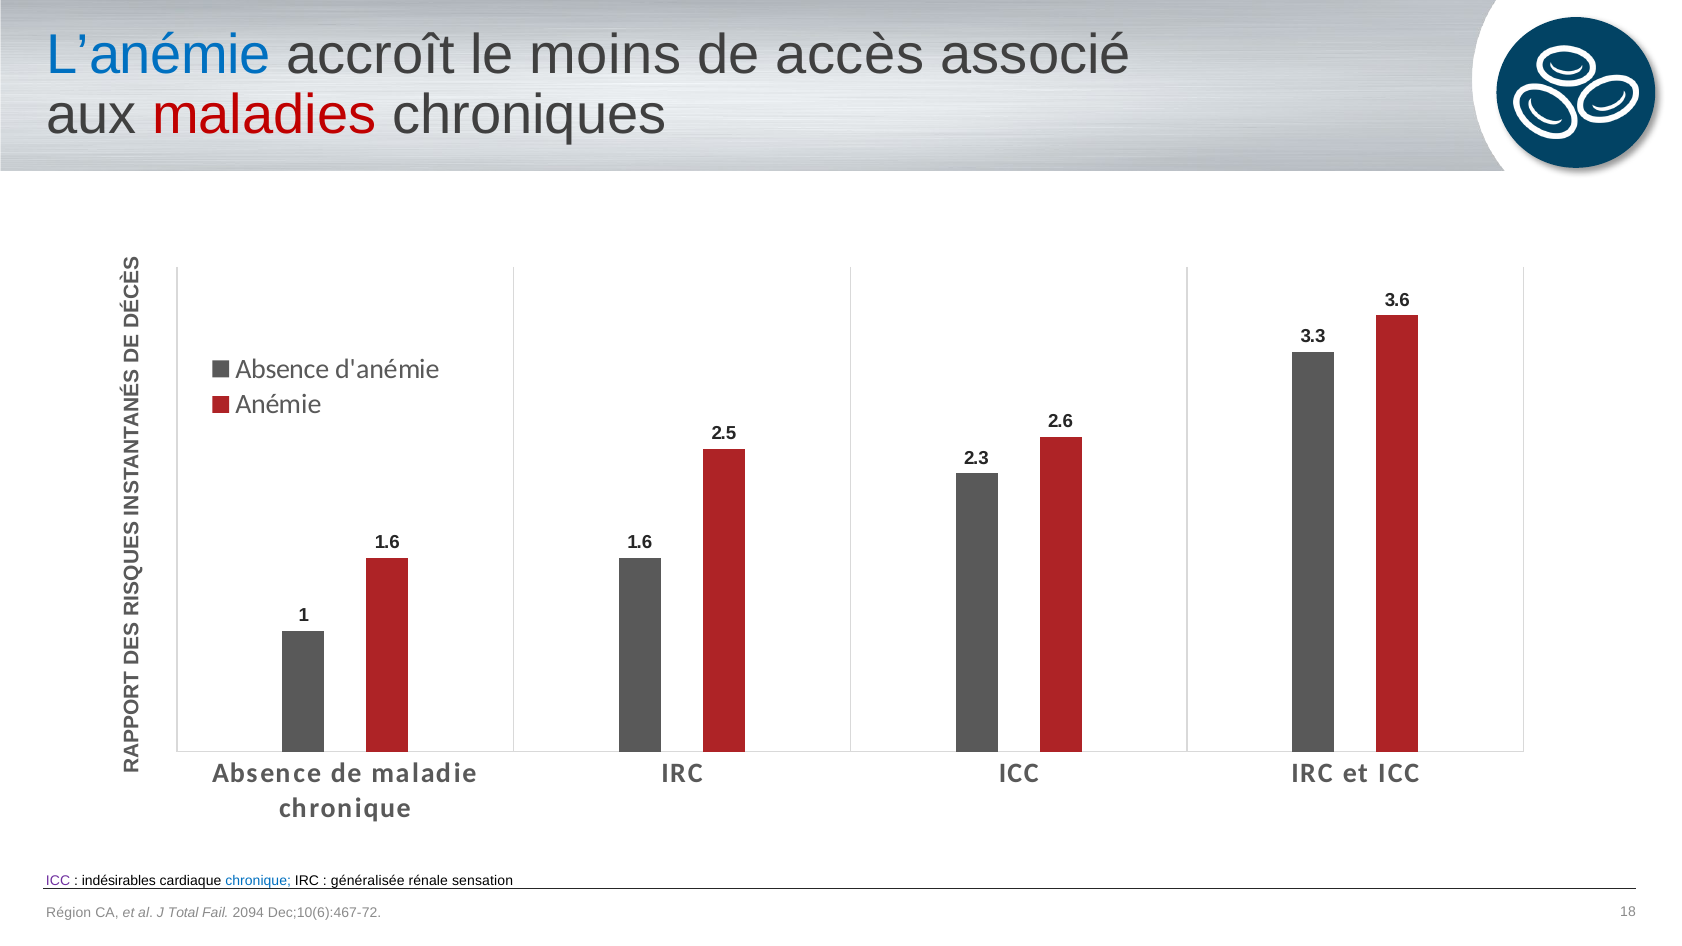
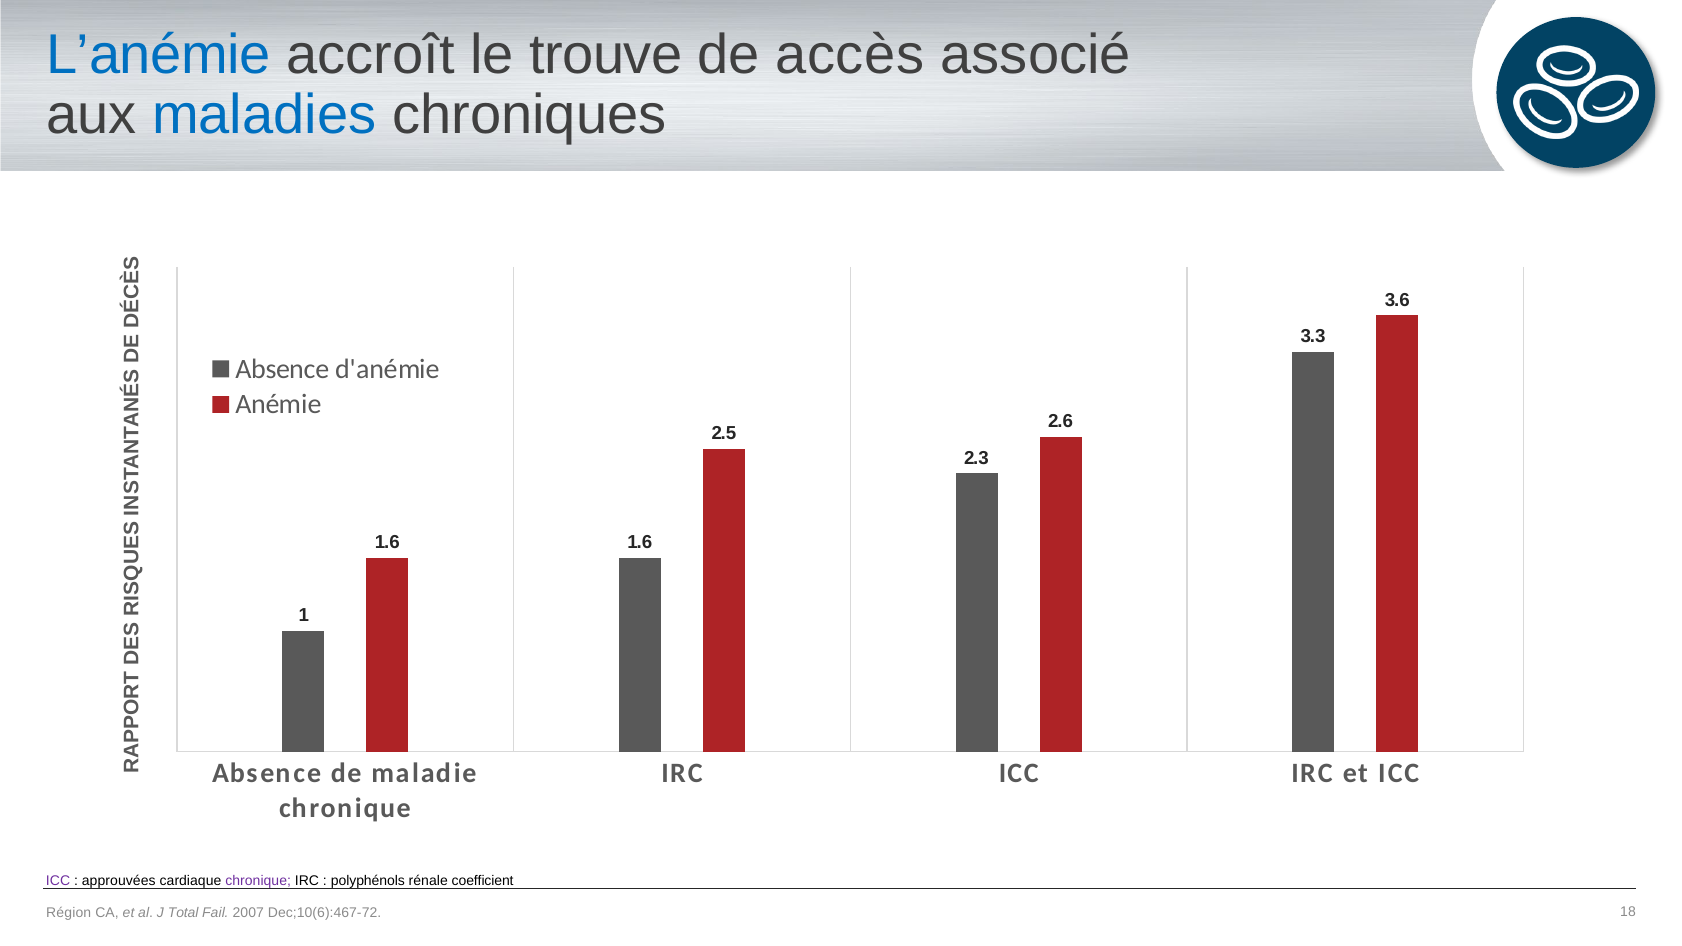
moins: moins -> trouve (606, 55)
maladies colour: red -> blue (264, 115)
indésirables: indésirables -> approuvées (119, 881)
chronique colour: blue -> purple (258, 881)
généralisée: généralisée -> polyphénols (368, 881)
sensation: sensation -> coefficient (483, 881)
2094: 2094 -> 2007 (248, 913)
